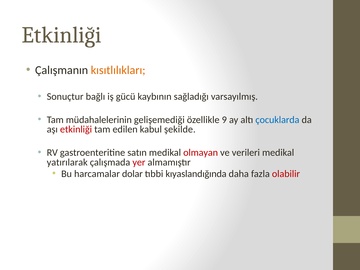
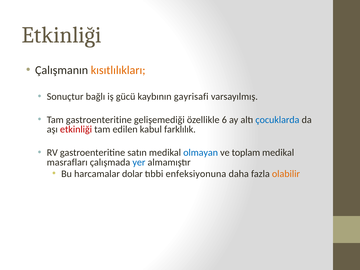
sağladığı: sağladığı -> gayrisafi (191, 97)
Tam müdahalelerinin: müdahalelerinin -> gastroenteritine (99, 120)
9: 9 -> 6 (224, 120)
şekilde: şekilde -> farklılık (180, 129)
olmayan colour: red -> blue (201, 153)
verileri: verileri -> toplam (246, 153)
yatırılarak: yatırılarak -> masrafları (67, 162)
yer colour: red -> blue (139, 162)
kıyaslandığında: kıyaslandığında -> enfeksiyonuna (196, 174)
olabilir colour: red -> orange (286, 174)
